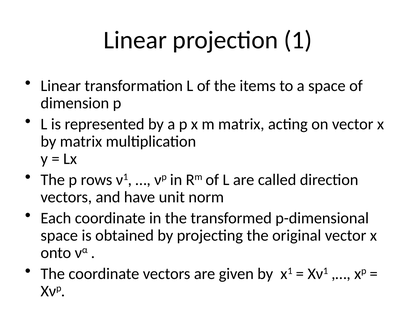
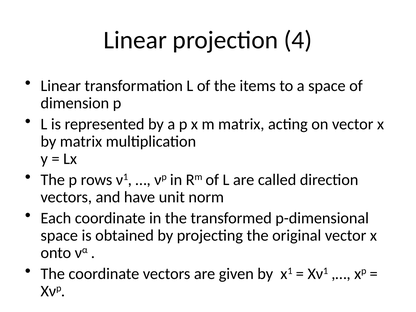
1: 1 -> 4 (298, 40)
